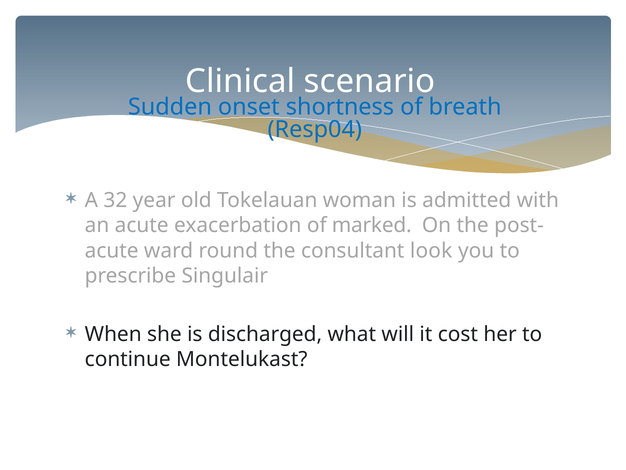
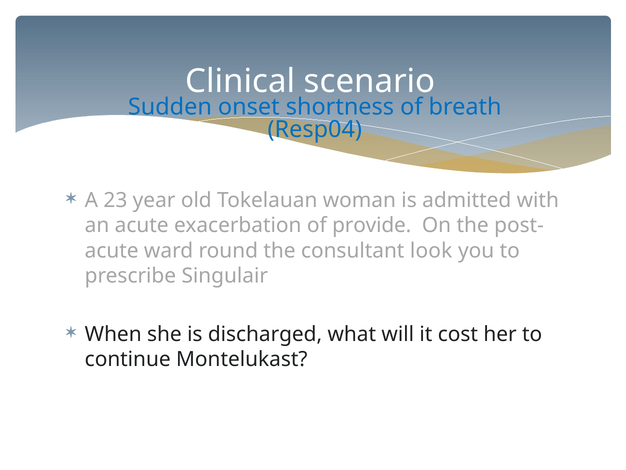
32: 32 -> 23 (115, 200)
marked: marked -> provide (372, 225)
